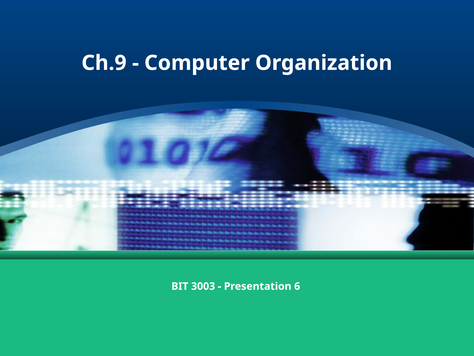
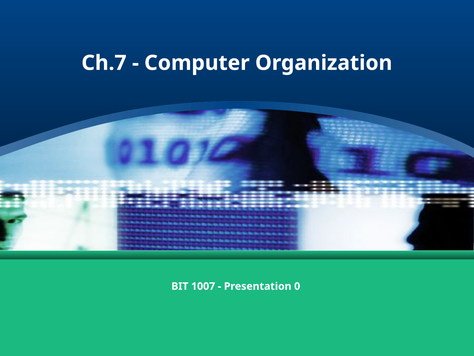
Ch.9: Ch.9 -> Ch.7 (104, 63)
3003: 3003 -> 1007 (203, 286)
6: 6 -> 0 (297, 286)
